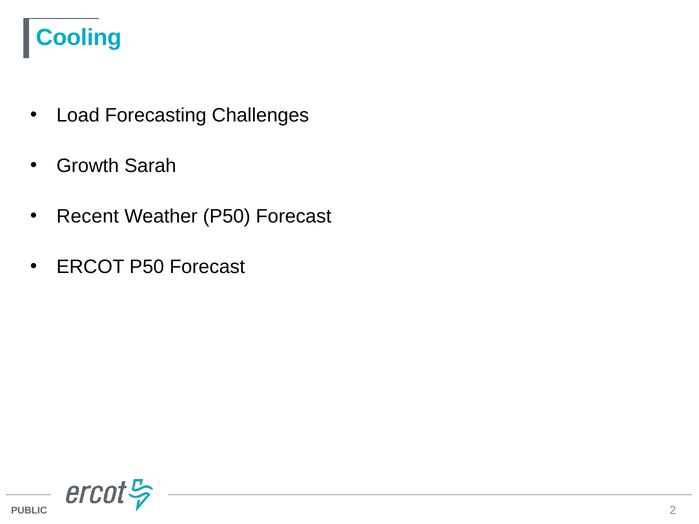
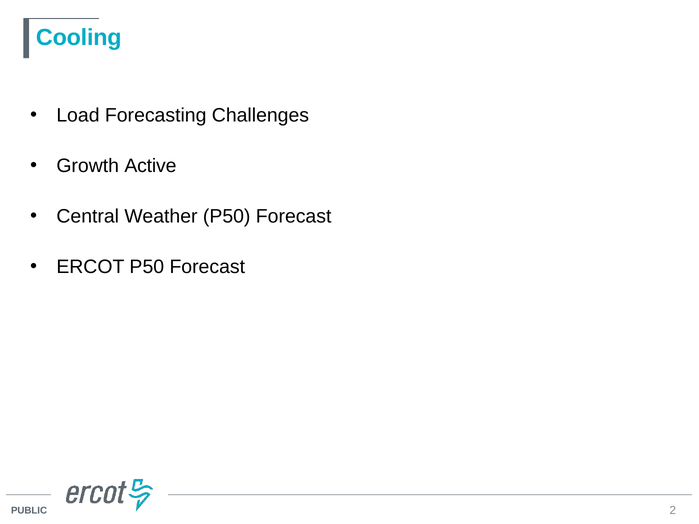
Sarah: Sarah -> Active (150, 166)
Recent: Recent -> Central (88, 216)
